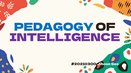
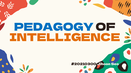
INTELLIGENCE colour: purple -> orange (65, 38)
